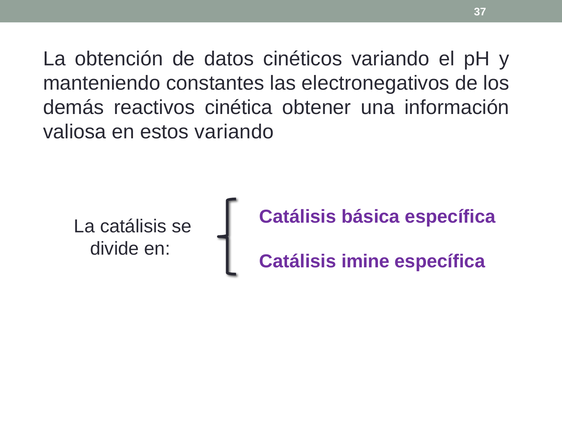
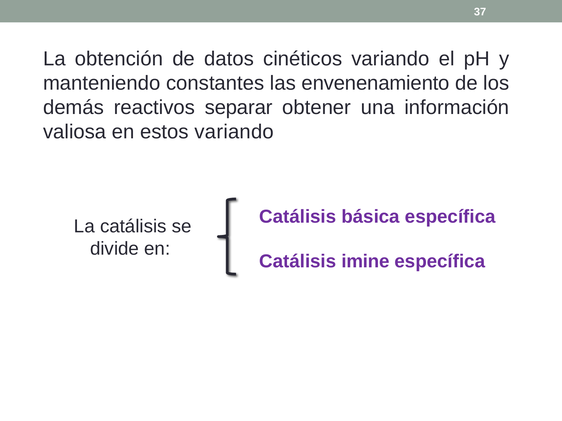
electronegativos: electronegativos -> envenenamiento (376, 83)
cinética: cinética -> separar (239, 108)
